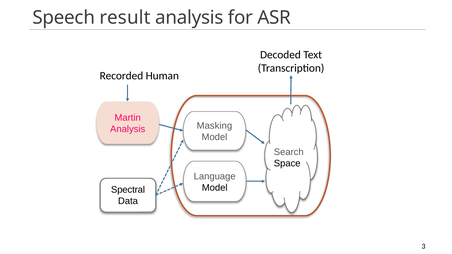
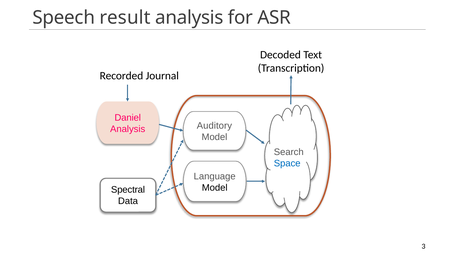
Human: Human -> Journal (162, 76)
Martin: Martin -> Daniel (128, 118)
Masking: Masking -> Auditory (214, 126)
Space colour: black -> blue (287, 163)
